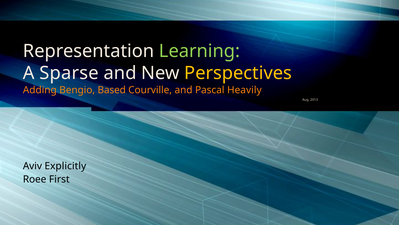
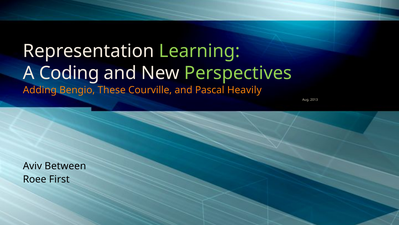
Sparse: Sparse -> Coding (69, 73)
Perspectives colour: yellow -> light green (238, 73)
Based: Based -> These (112, 90)
Explicitly: Explicitly -> Between (65, 166)
